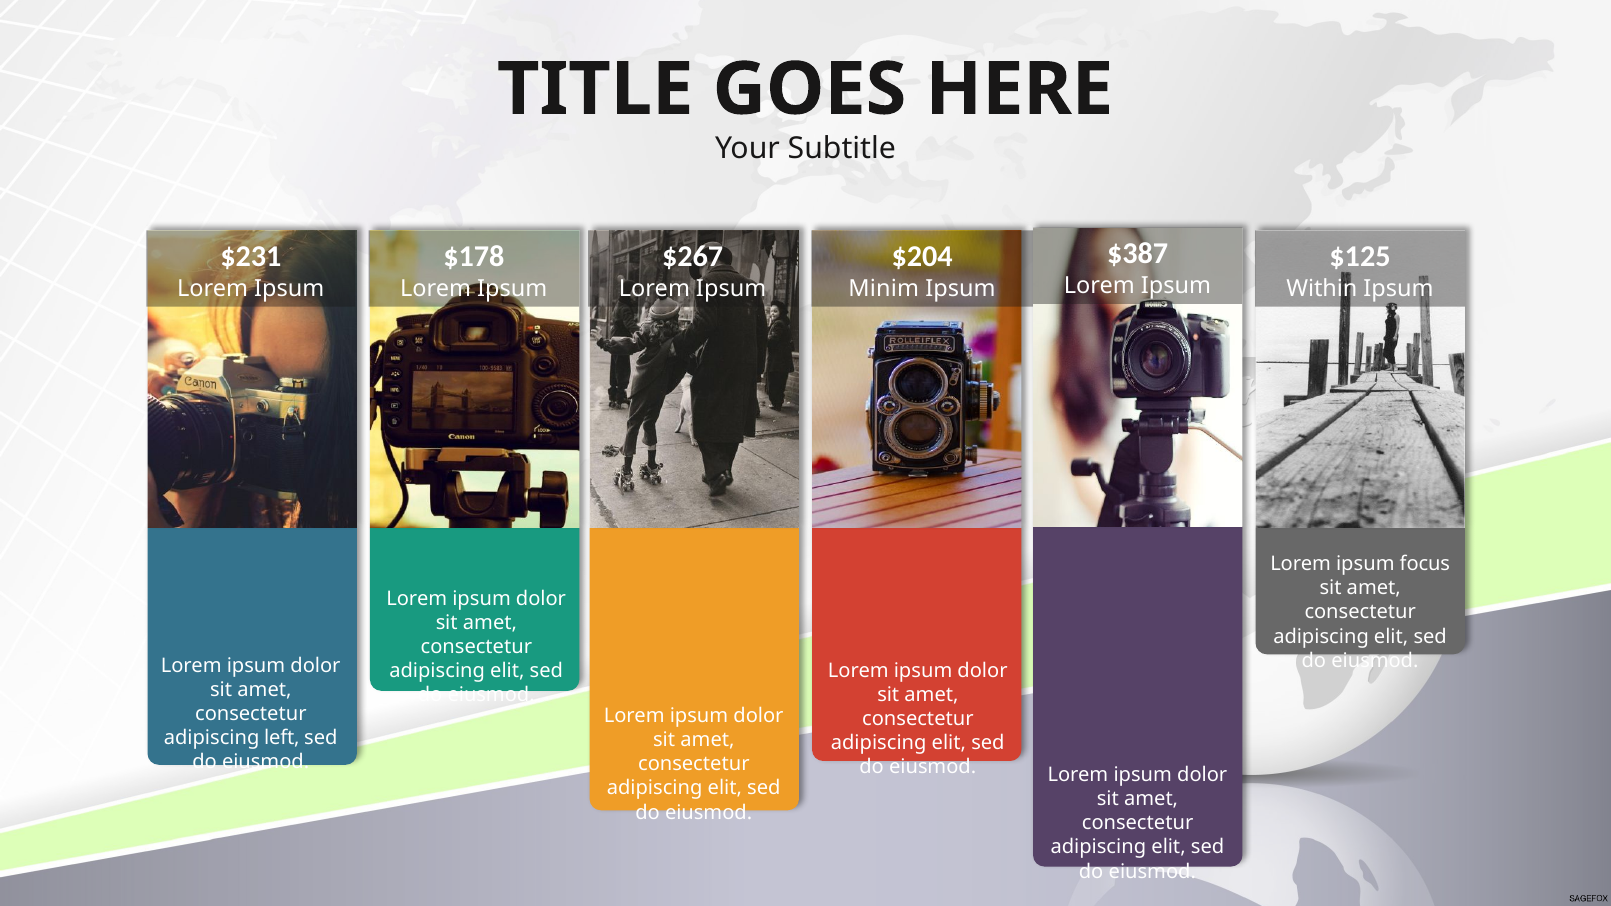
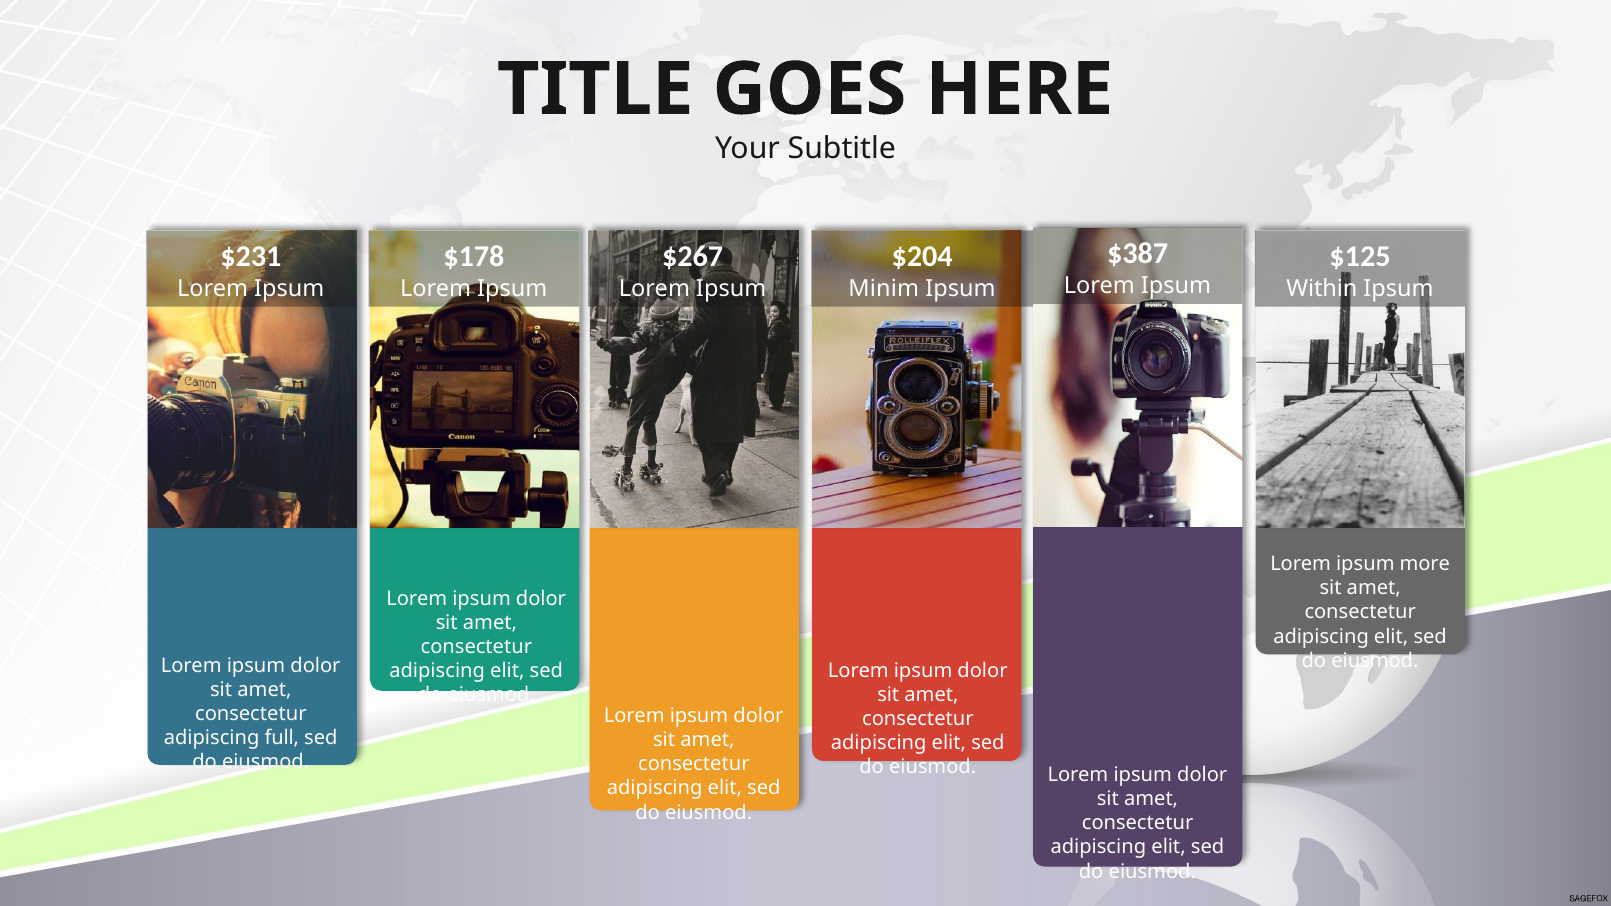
focus: focus -> more (1425, 564)
left: left -> full (282, 738)
